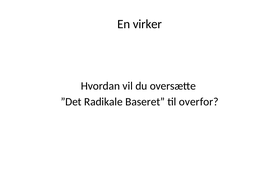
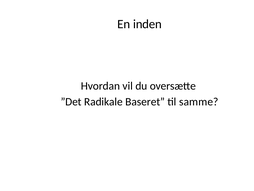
virker: virker -> inden (147, 24)
overfor: overfor -> samme (199, 102)
